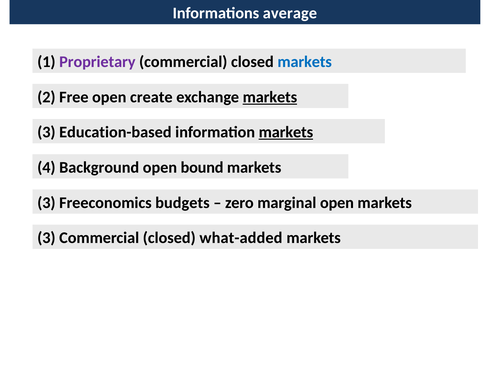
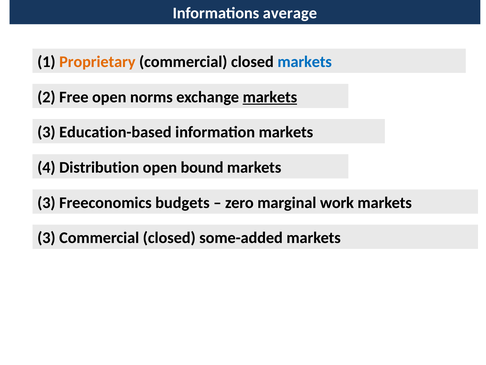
Proprietary colour: purple -> orange (97, 62)
create: create -> norms (151, 97)
markets underline: present -> none (286, 132)
Background: Background -> Distribution (99, 167)
marginal open: open -> work (337, 202)
what-added: what-added -> some-added (241, 238)
